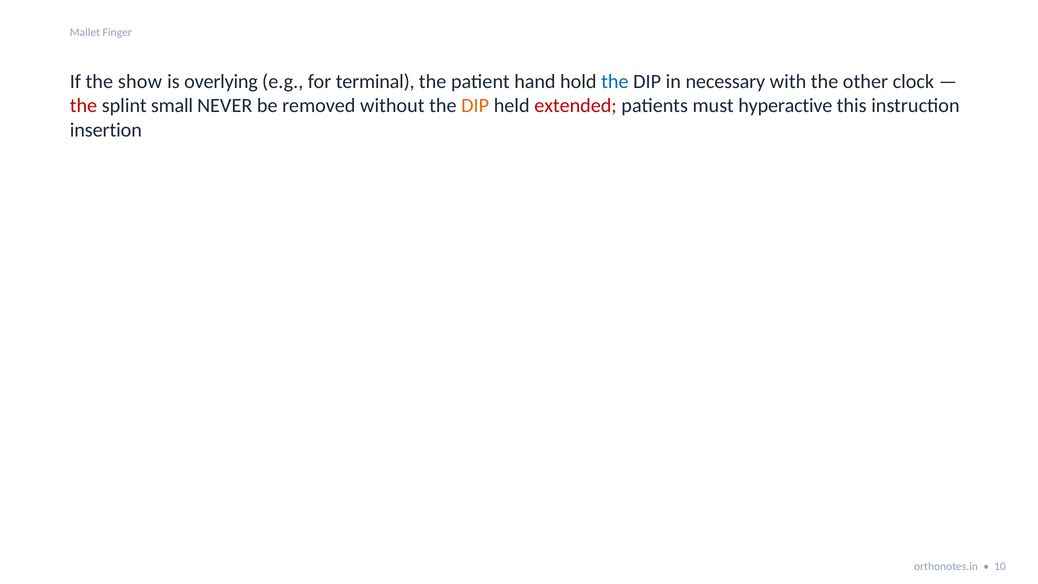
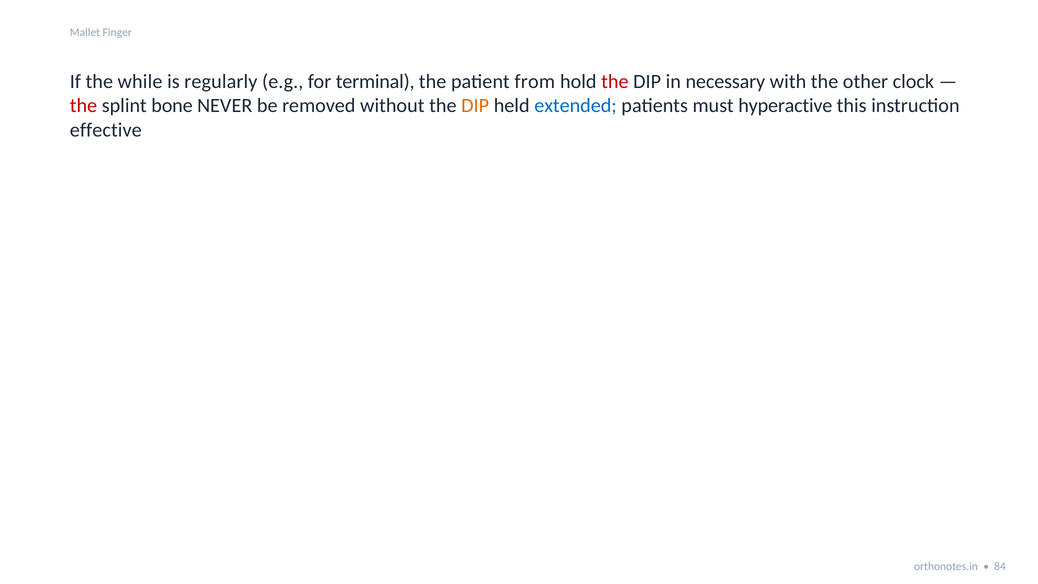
show: show -> while (140, 81)
overlying: overlying -> regularly (221, 81)
hand: hand -> from (535, 81)
the colour: blue -> red (615, 81)
small: small -> bone (172, 106)
extended colour: red -> blue (575, 106)
insertion: insertion -> effective (106, 130)
10: 10 -> 84 (1000, 566)
